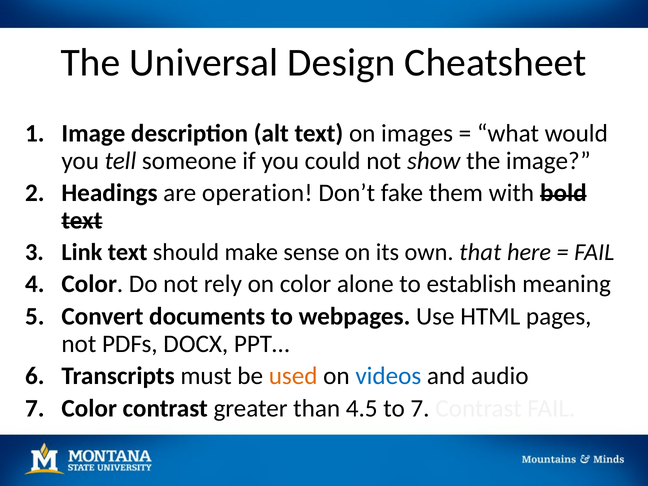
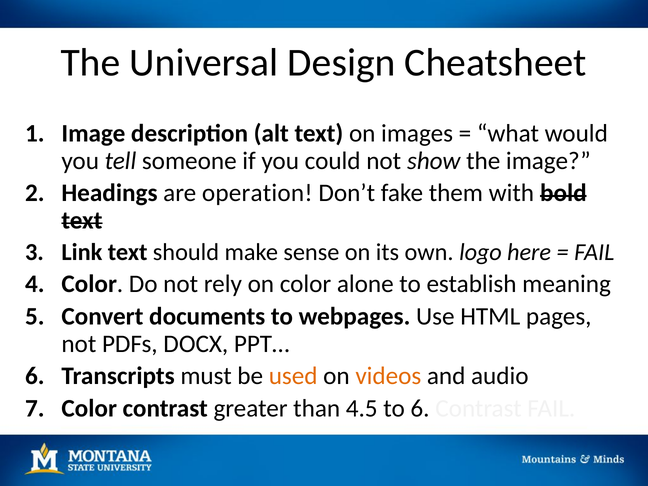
that: that -> logo (480, 252)
videos colour: blue -> orange (388, 376)
to 7: 7 -> 6 (420, 408)
